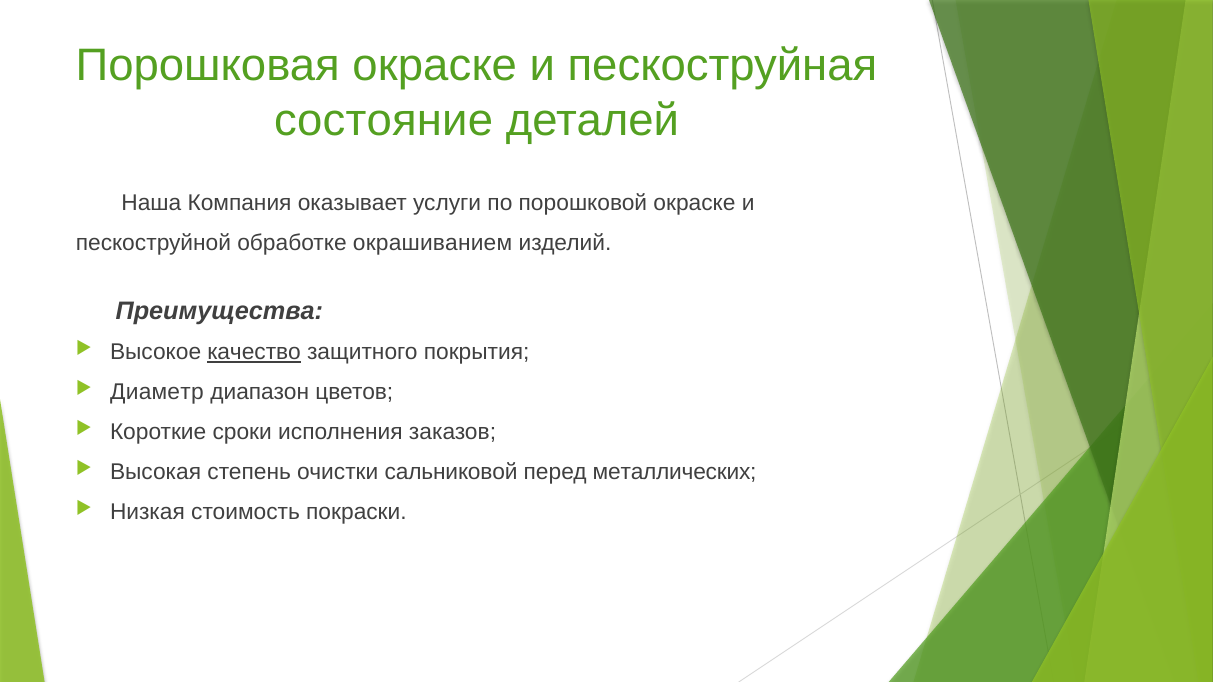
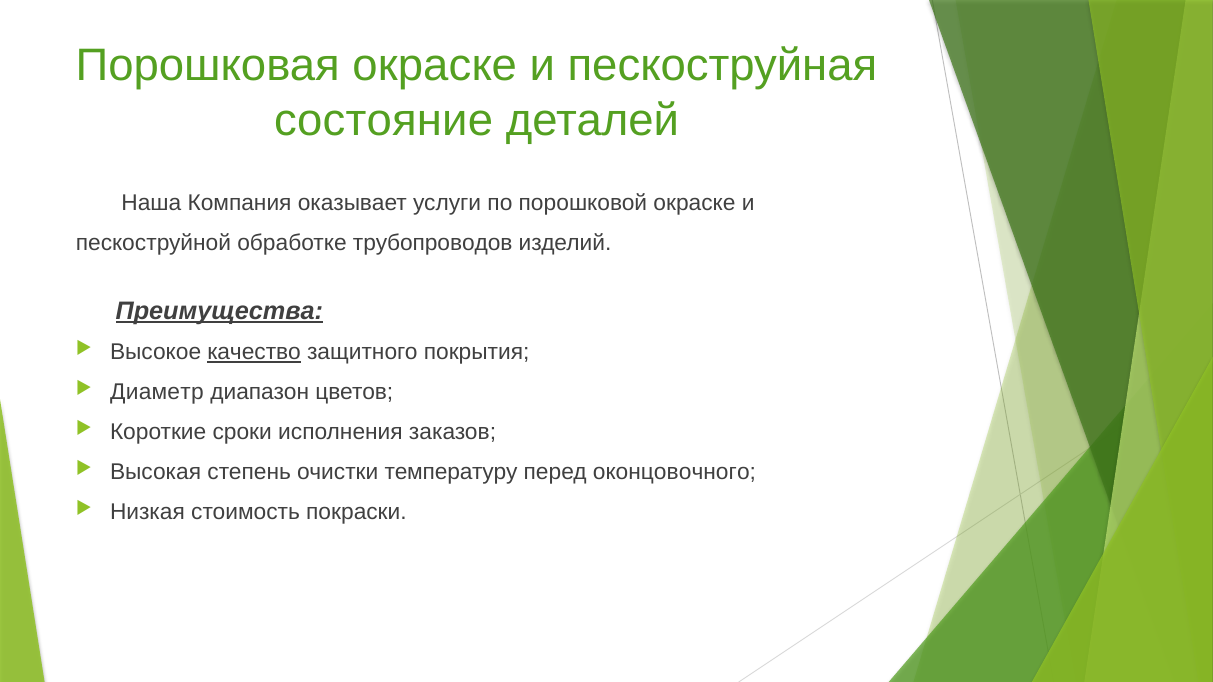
окрашиванием: окрашиванием -> трубопроводов (433, 244)
Преимущества underline: none -> present (219, 311)
сальниковой: сальниковой -> температуру (451, 472)
металлических: металлических -> оконцовочного (674, 472)
